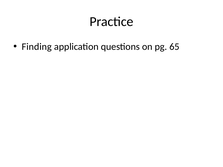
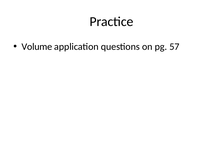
Finding: Finding -> Volume (37, 47)
65: 65 -> 57 (174, 47)
